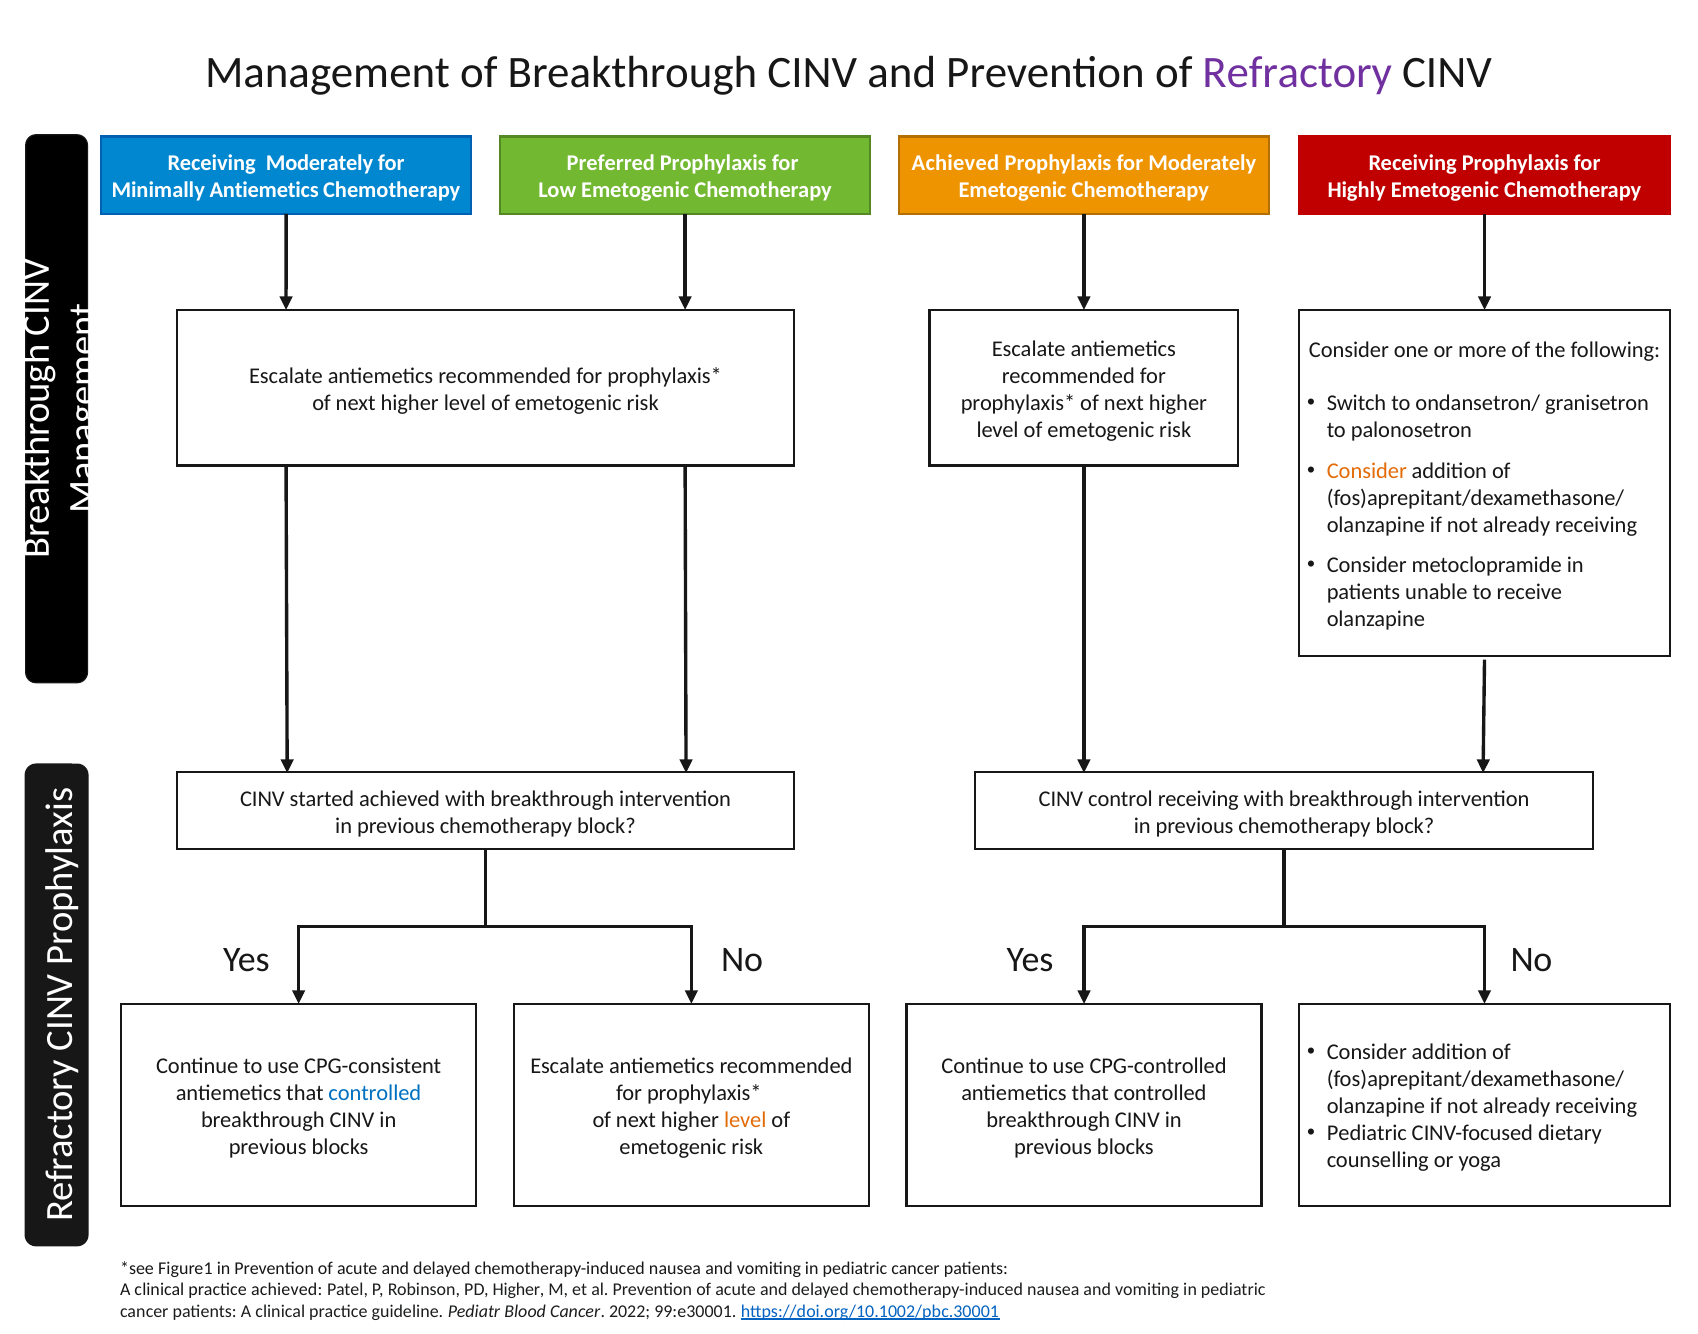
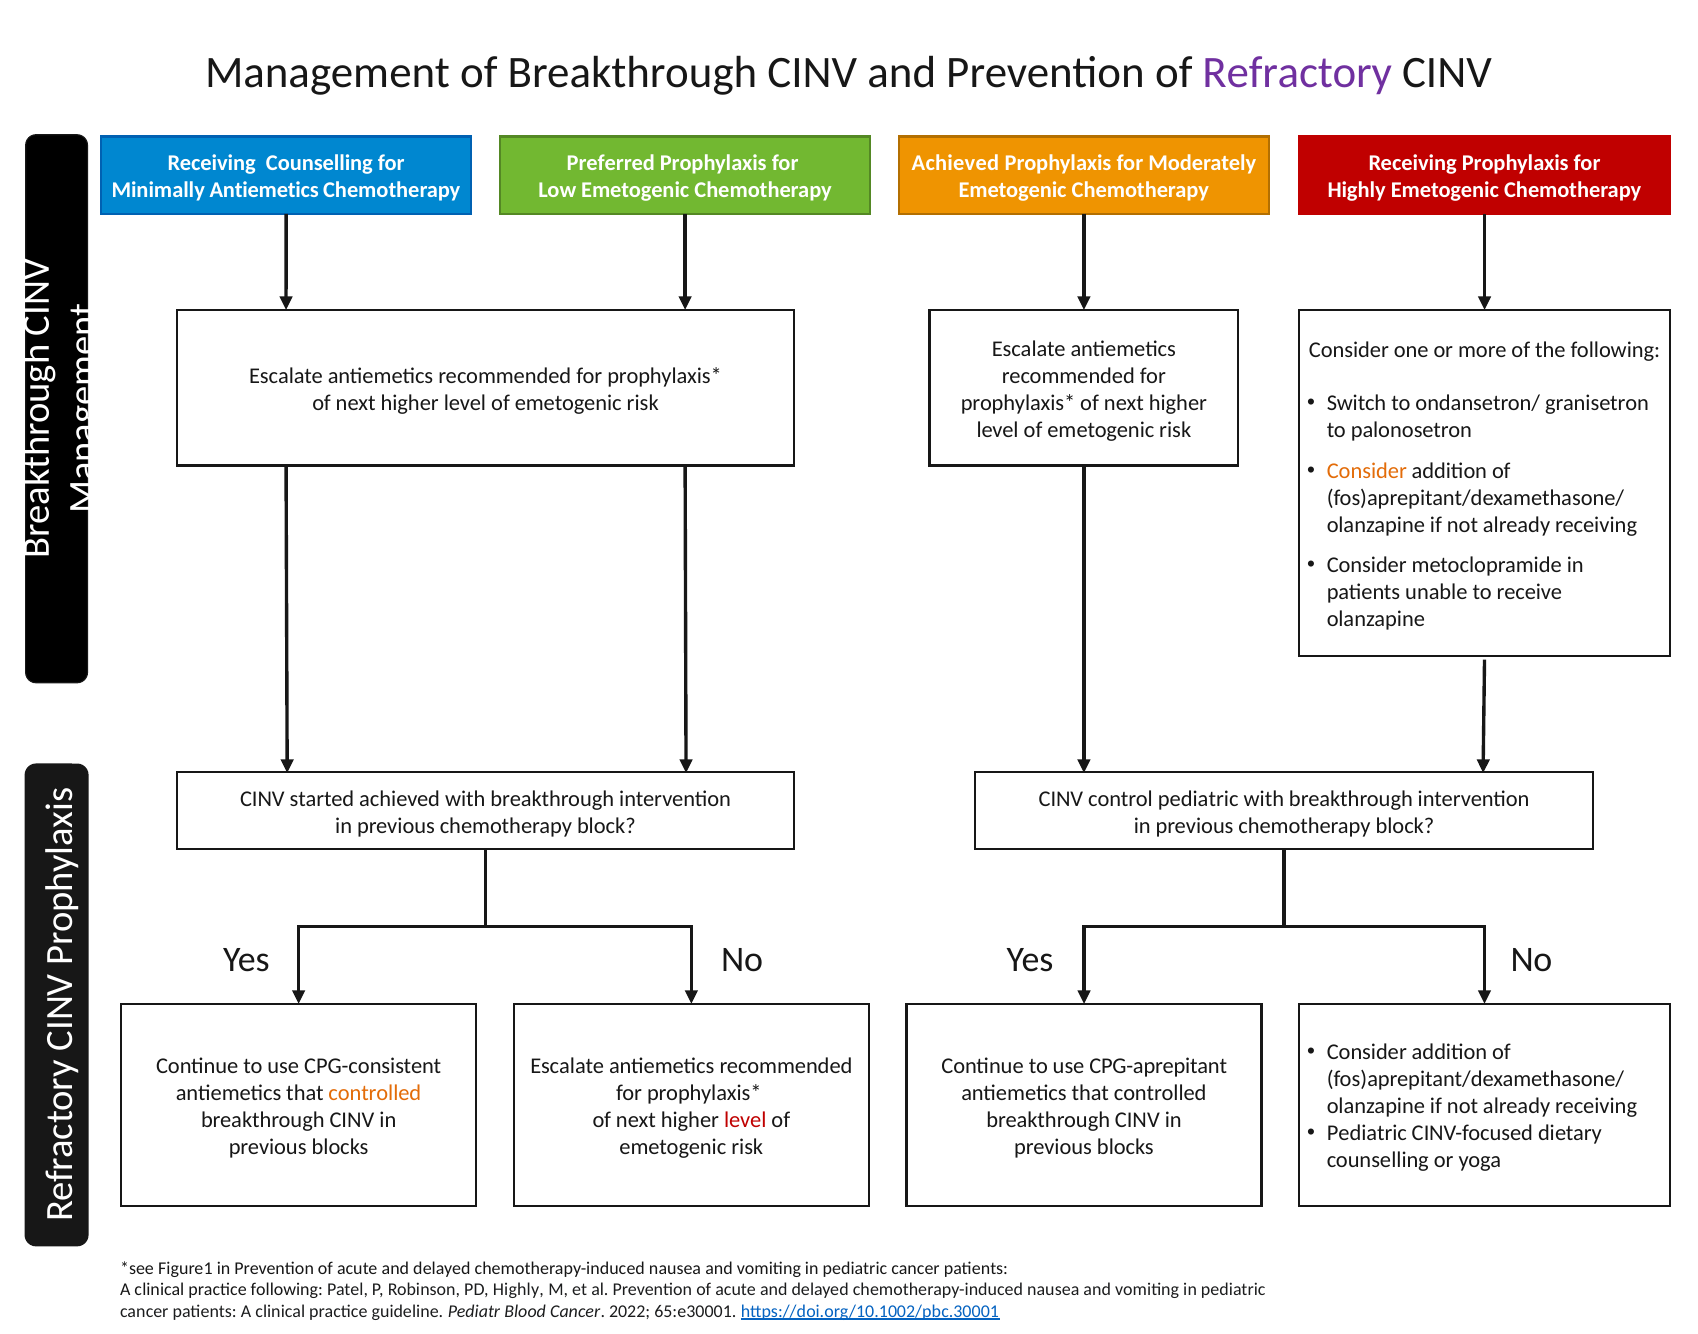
Receiving Moderately: Moderately -> Counselling (319, 163)
control receiving: receiving -> pediatric (1198, 799)
CPG-controlled: CPG-controlled -> CPG-aprepitant (1158, 1066)
controlled colour: blue -> orange (375, 1093)
level colour: orange -> red (745, 1120)
practice achieved: achieved -> following (287, 1290)
PD Higher: Higher -> Highly (518, 1290)
99:e30001: 99:e30001 -> 65:e30001 (695, 1311)
